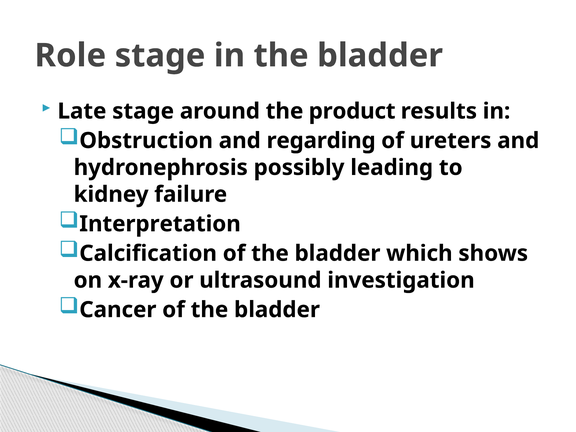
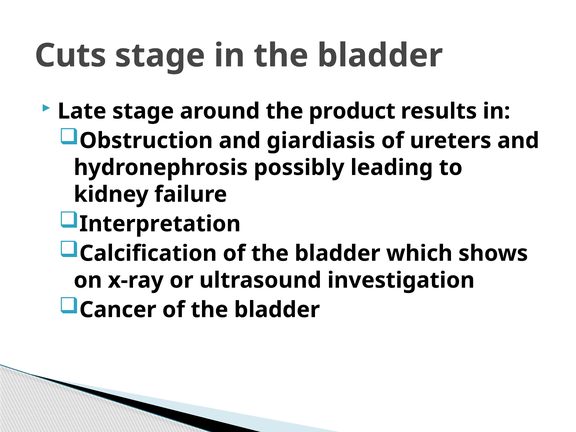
Role: Role -> Cuts (71, 56)
regarding: regarding -> giardiasis (321, 141)
